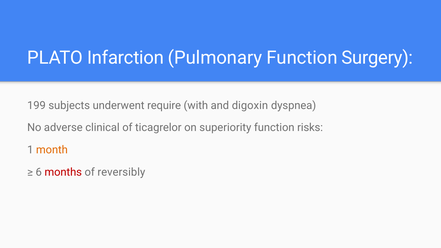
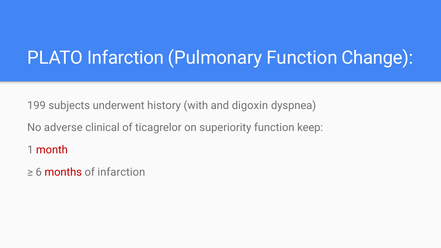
Surgery: Surgery -> Change (377, 58)
require: require -> history (164, 105)
risks: risks -> keep (310, 128)
month colour: orange -> red (52, 150)
of reversibly: reversibly -> infarction (121, 172)
